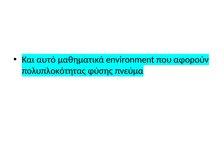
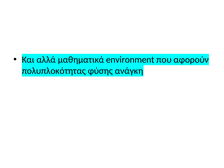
αυτό: αυτό -> αλλά (46, 60)
πνεύμα: πνεύμα -> ανάγκη (129, 71)
